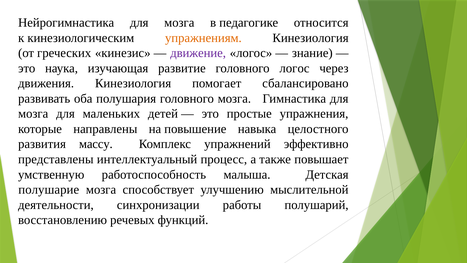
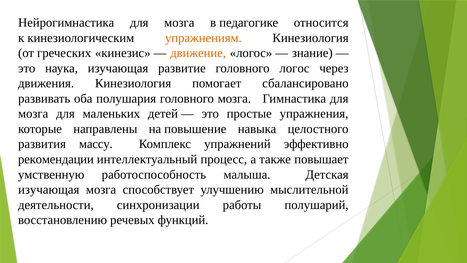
движение colour: purple -> orange (198, 53)
представлены: представлены -> рекомендации (56, 159)
полушарие: полушарие -> изучающая (49, 189)
